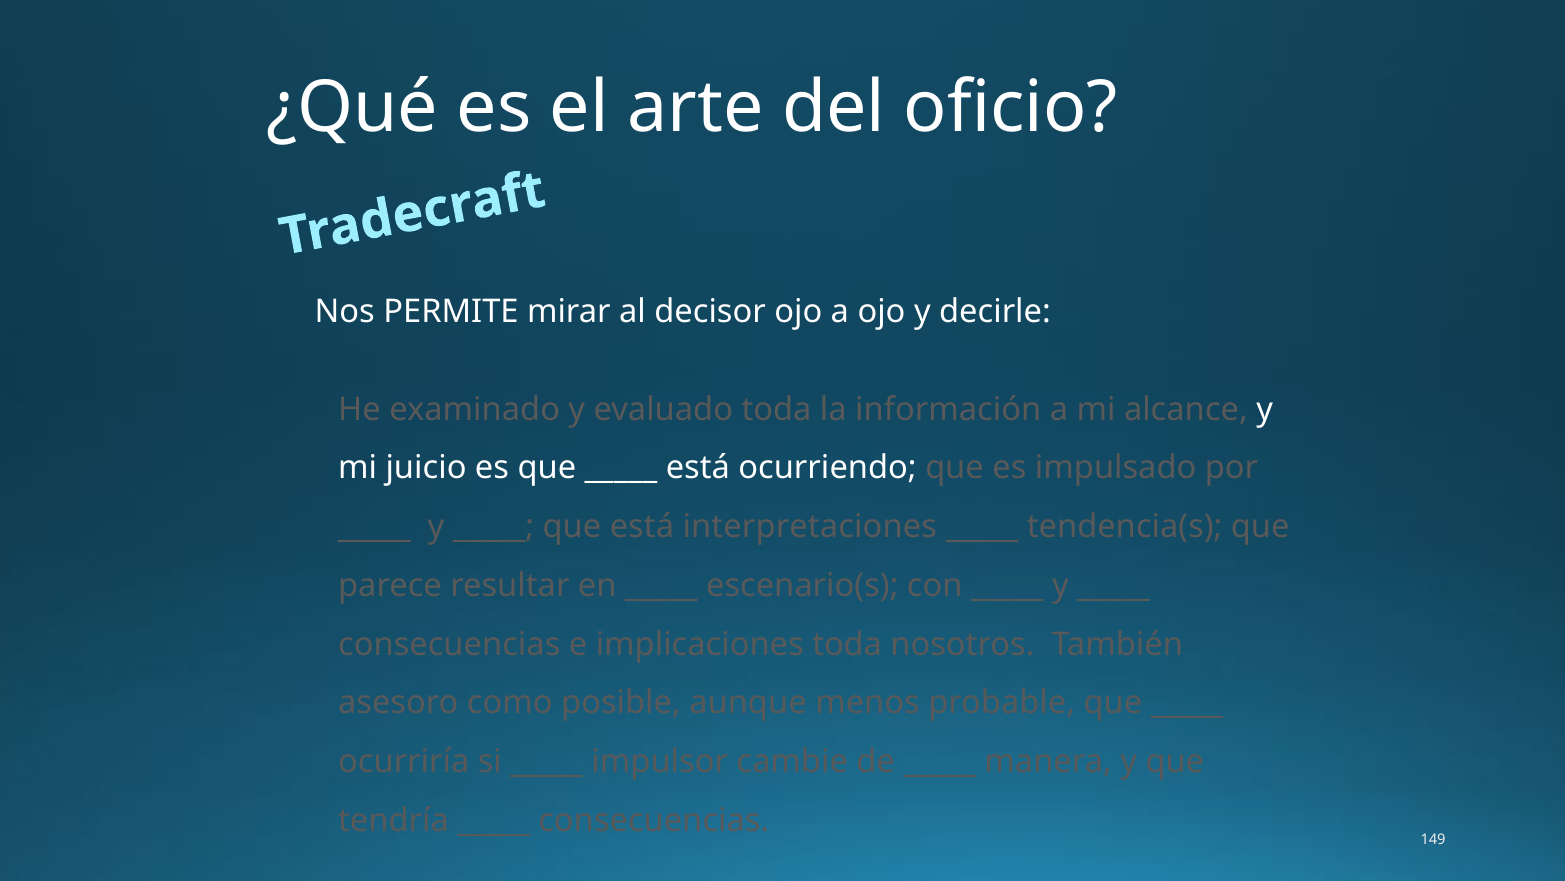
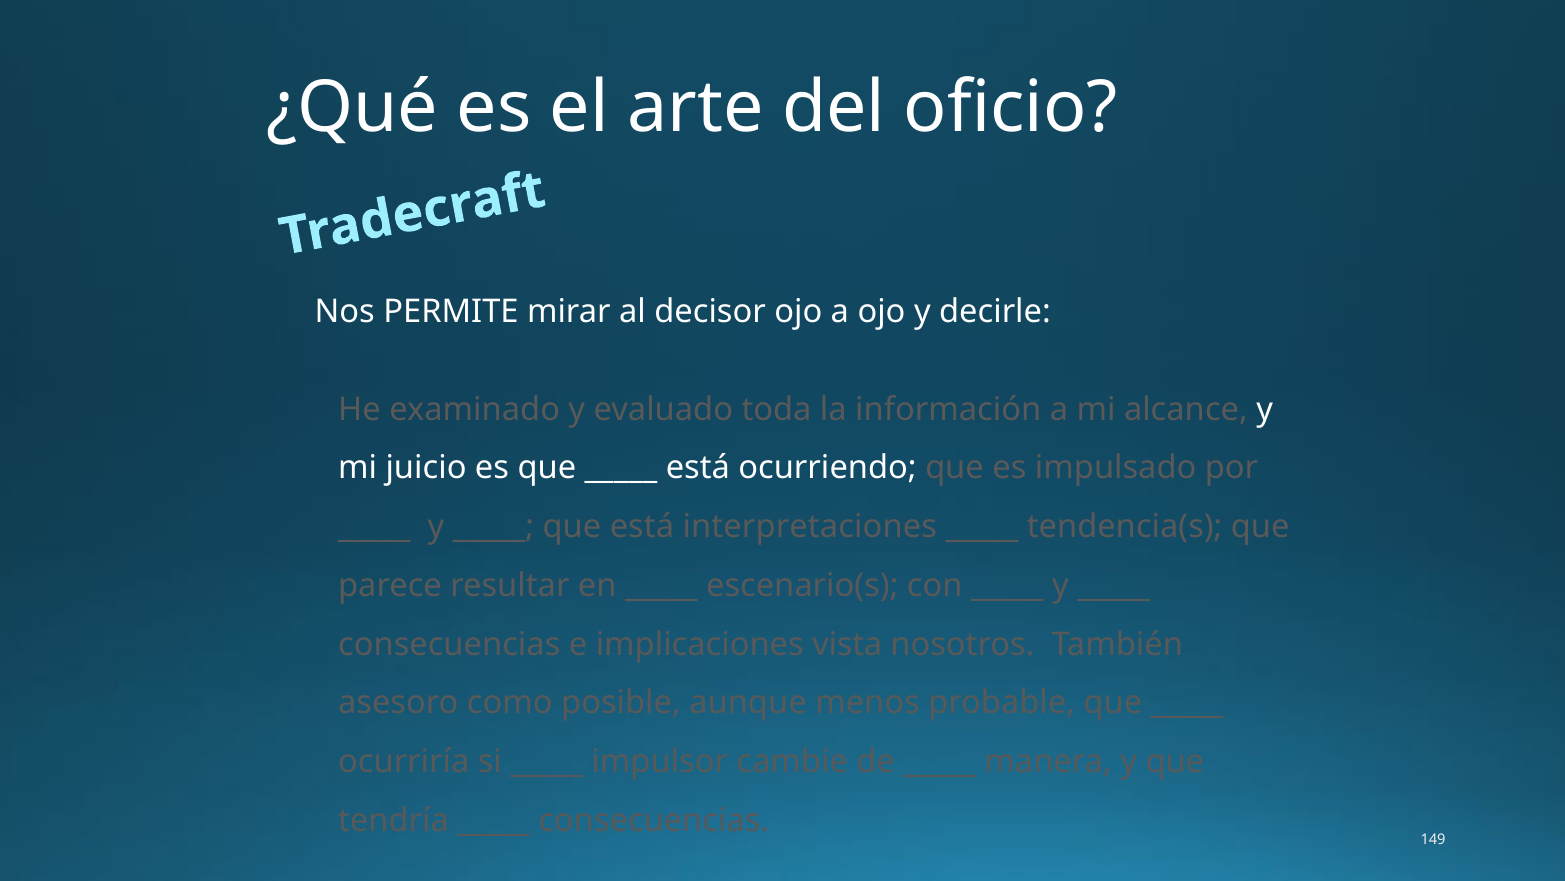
implicaciones toda: toda -> vista (847, 644)
